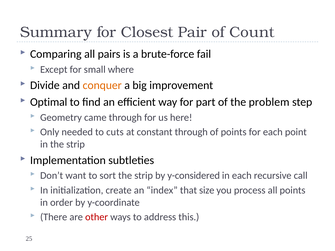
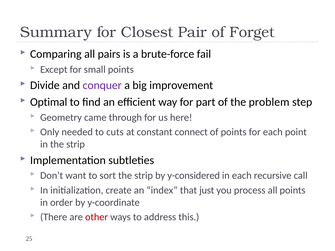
Count: Count -> Forget (252, 32)
small where: where -> points (121, 69)
conquer colour: orange -> purple (102, 85)
constant through: through -> connect (191, 132)
size: size -> just (207, 190)
